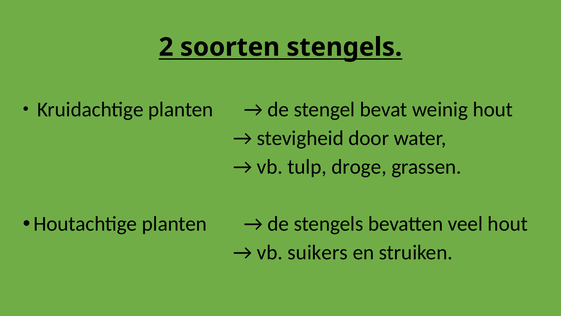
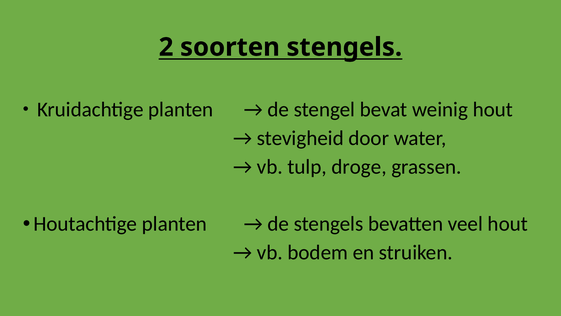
suikers: suikers -> bodem (318, 252)
